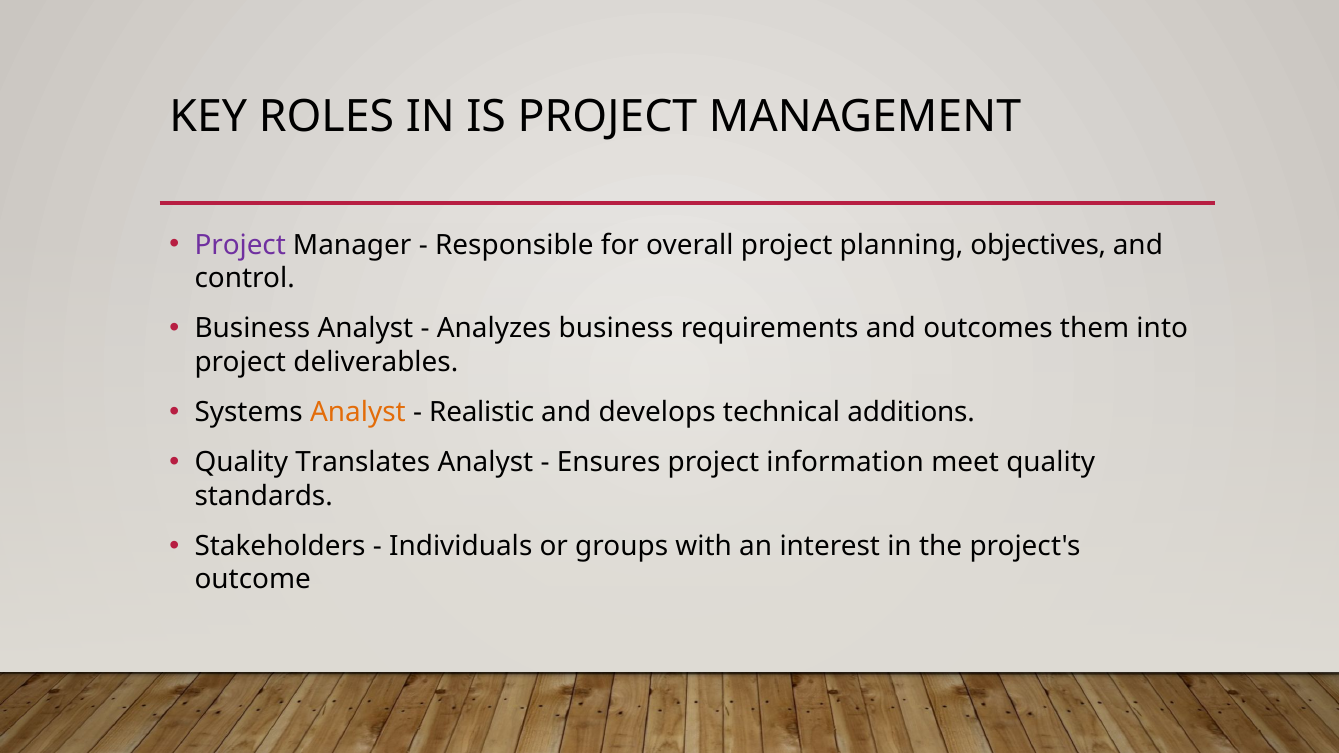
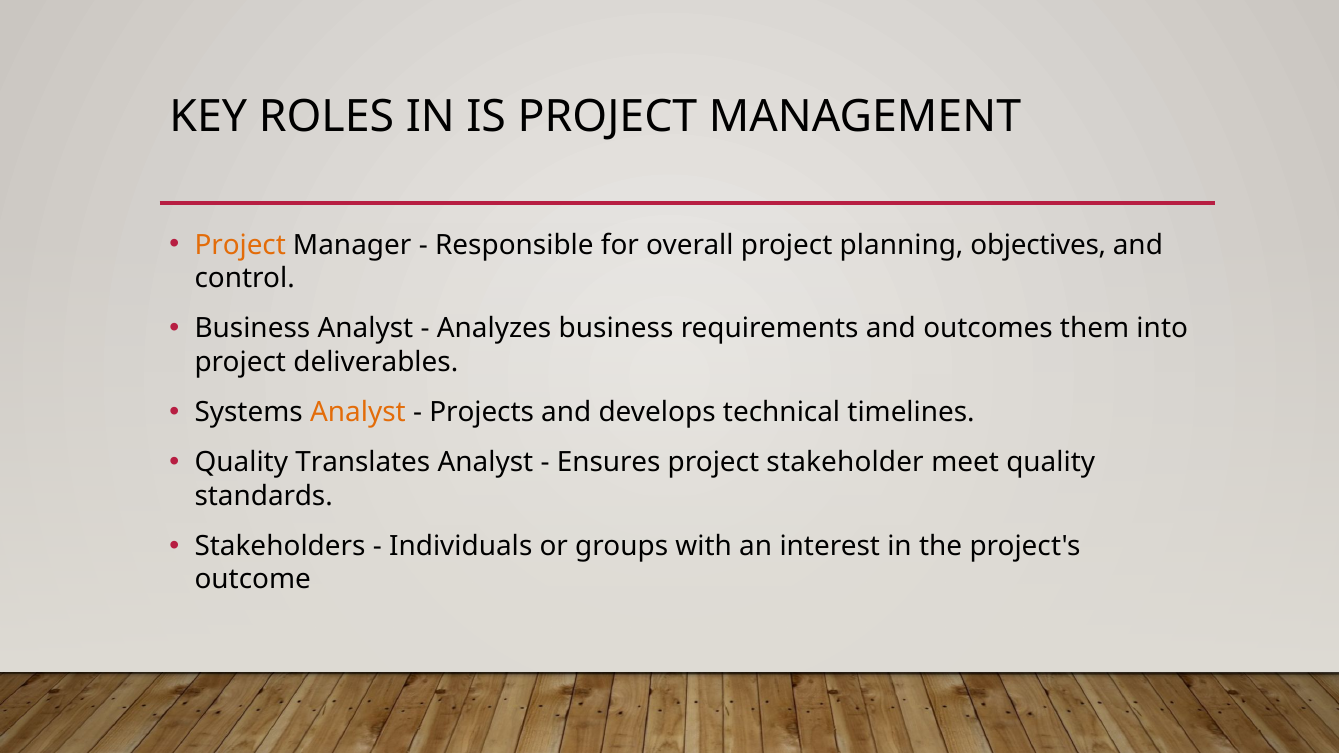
Project colour: purple -> orange (240, 245)
Realistic: Realistic -> Projects (482, 412)
additions: additions -> timelines (911, 412)
information: information -> stakeholder (845, 463)
